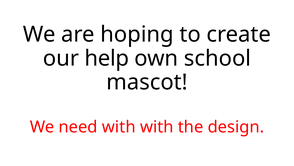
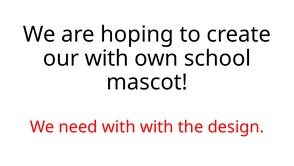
our help: help -> with (107, 58)
